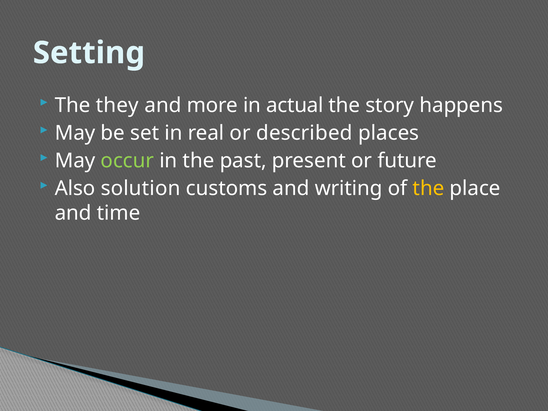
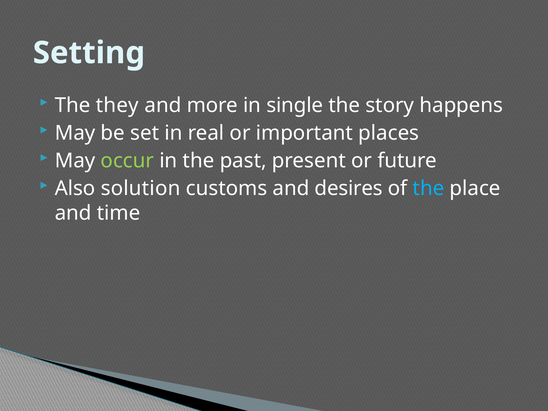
actual: actual -> single (295, 105)
described: described -> important (304, 133)
writing: writing -> desires (349, 188)
the colour: yellow -> light blue (429, 188)
